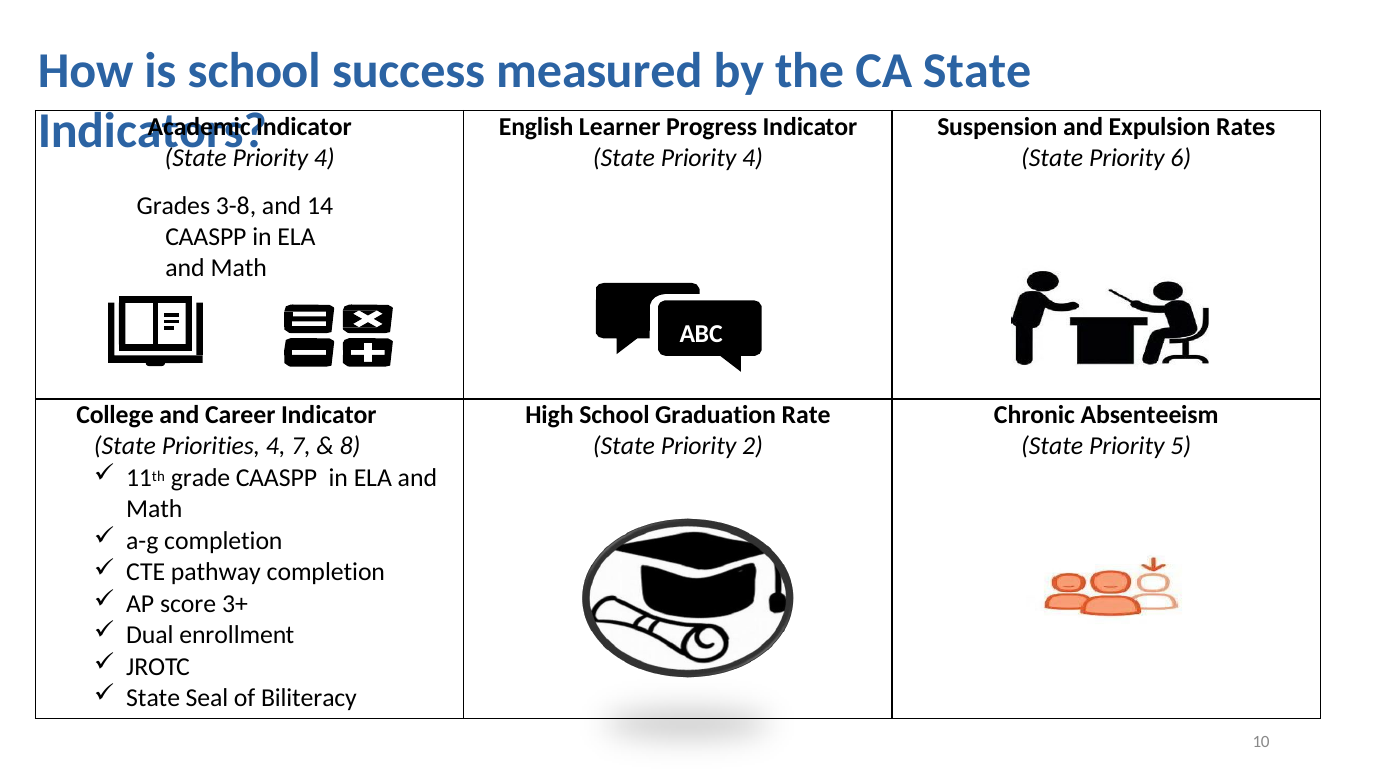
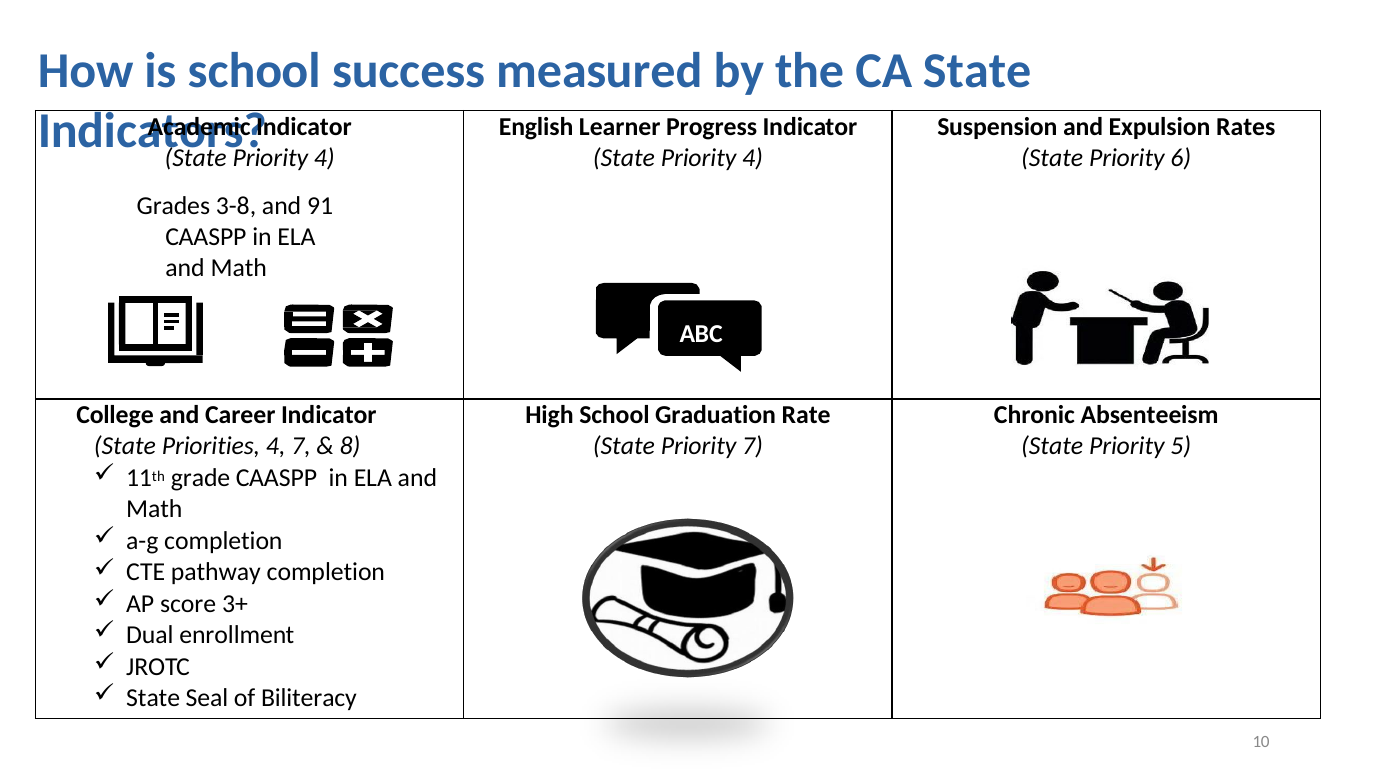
14: 14 -> 91 (320, 206)
Priority 2: 2 -> 7 (753, 447)
